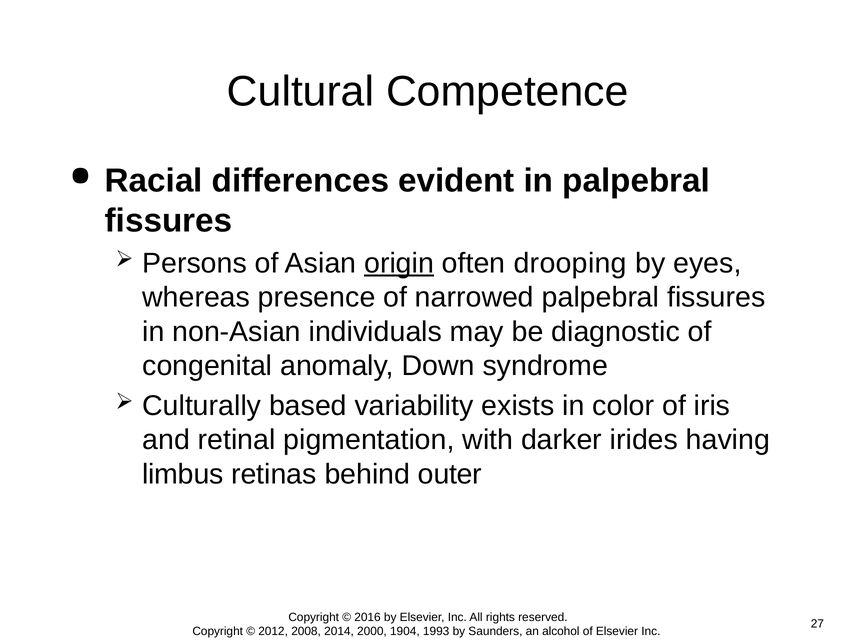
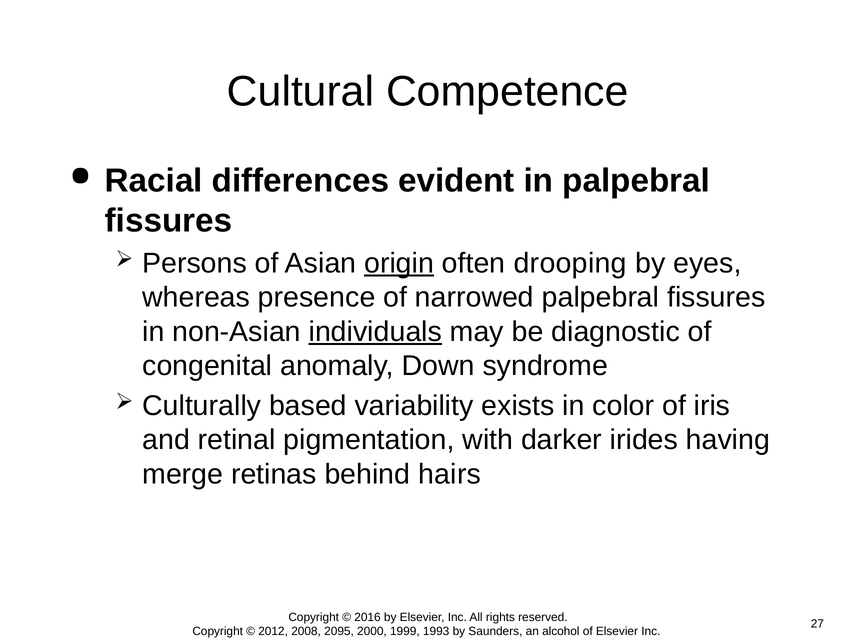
individuals underline: none -> present (375, 332)
limbus: limbus -> merge (183, 474)
outer: outer -> hairs (450, 474)
2014: 2014 -> 2095 (339, 631)
1904: 1904 -> 1999 (405, 631)
